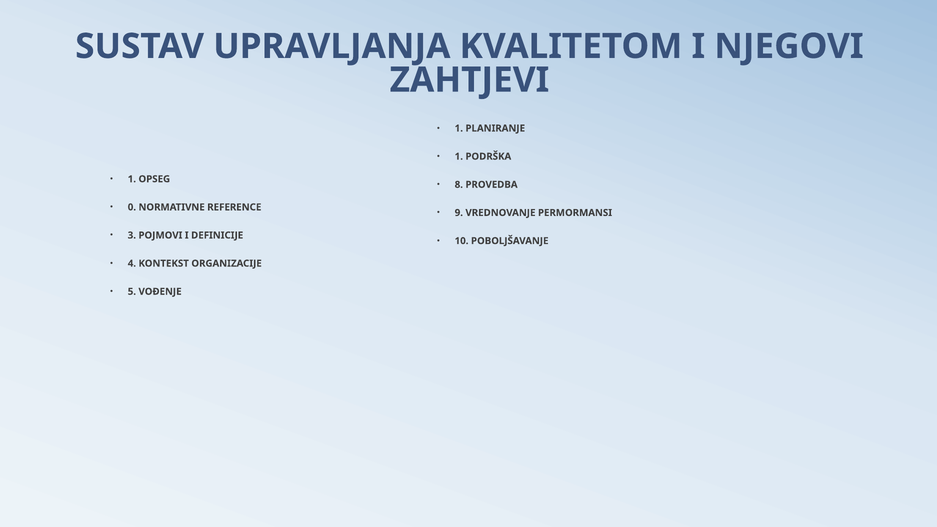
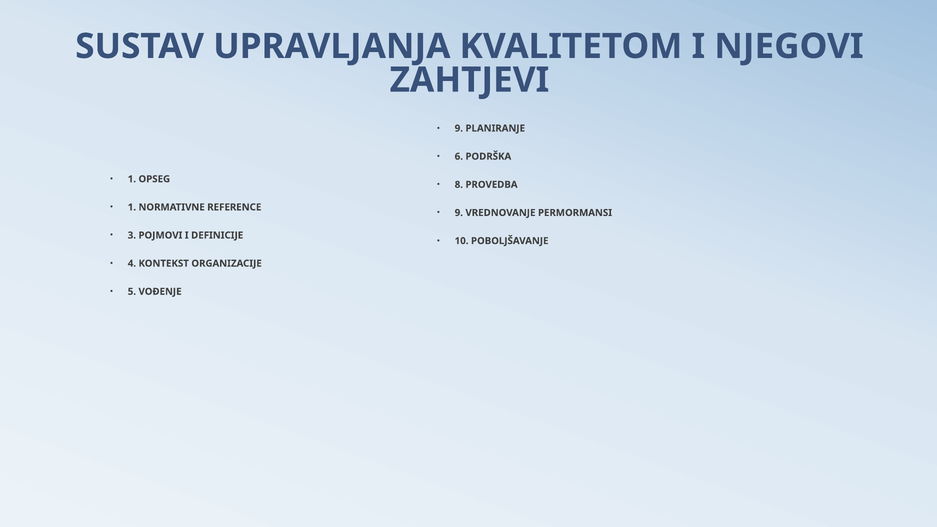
1: 1 -> 9 (459, 128)
1: 1 -> 6 (459, 157)
0: 0 -> 1 (132, 207)
